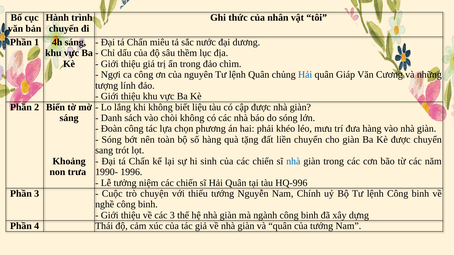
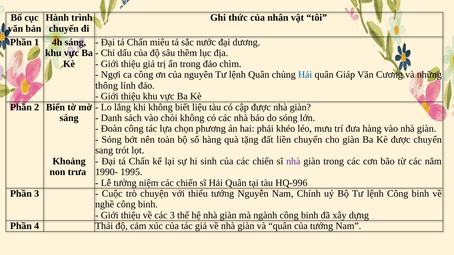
tượng: tượng -> thông (107, 86)
nhà colour: blue -> purple (293, 161)
1996: 1996 -> 1995 (131, 172)
